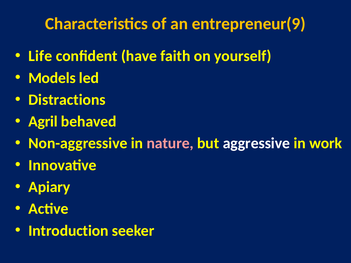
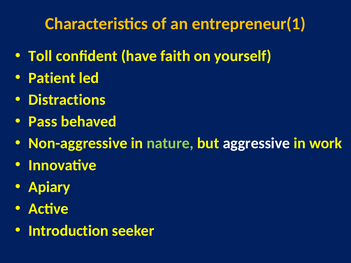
entrepreneur(9: entrepreneur(9 -> entrepreneur(1 (249, 24)
Life: Life -> Toll (40, 56)
Models: Models -> Patient (52, 78)
Agril: Agril -> Pass (43, 122)
nature colour: pink -> light green (170, 143)
